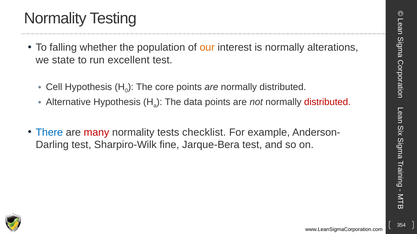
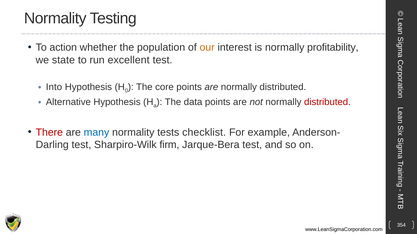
falling: falling -> action (63, 48)
alterations: alterations -> profitability (333, 48)
Cell: Cell -> Into (54, 87)
There colour: blue -> red (49, 133)
many colour: red -> blue (96, 133)
fine: fine -> firm (169, 145)
